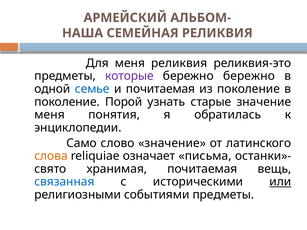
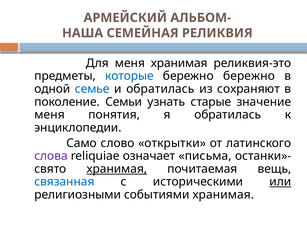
меня реликвия: реликвия -> хранимая (179, 63)
которые colour: purple -> blue (129, 76)
и почитаемая: почитаемая -> обратилась (160, 89)
из поколение: поколение -> сохраняют (249, 89)
Порой: Порой -> Семьи (124, 102)
слово значение: значение -> открытки (172, 143)
слова colour: orange -> purple (51, 156)
хранимая underline: none -> present (117, 169)
событиями предметы: предметы -> хранимая (223, 195)
